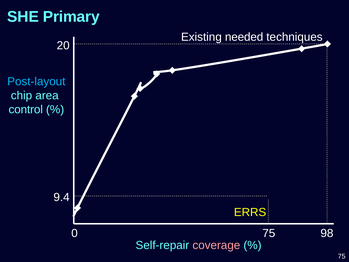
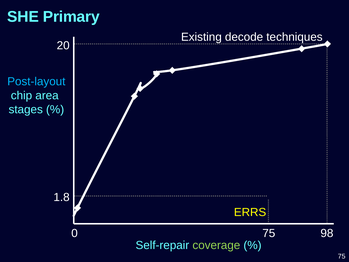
needed: needed -> decode (244, 37)
control: control -> stages (26, 109)
9.4: 9.4 -> 1.8 (62, 197)
coverage colour: pink -> light green (216, 245)
